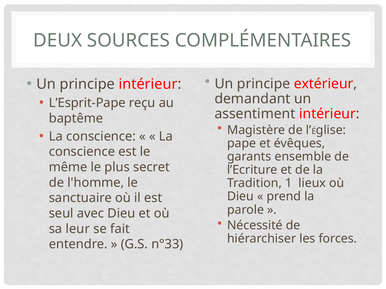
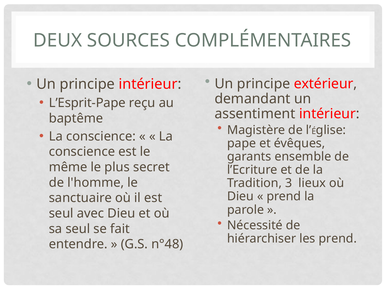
1: 1 -> 3 (289, 183)
sa leur: leur -> seul (78, 229)
les forces: forces -> prend (338, 239)
n°33: n°33 -> n°48 (167, 245)
